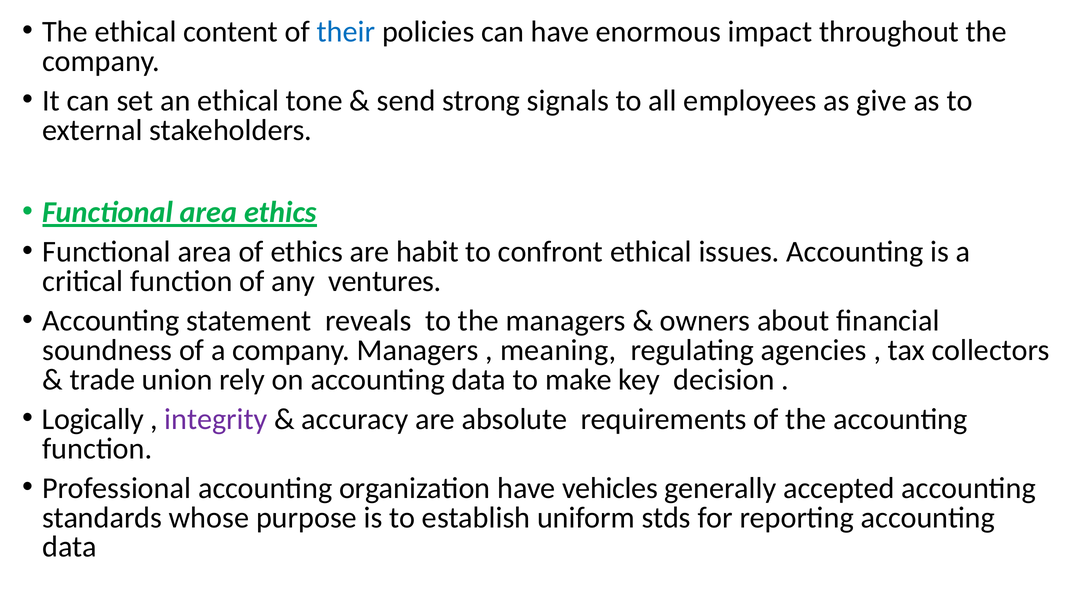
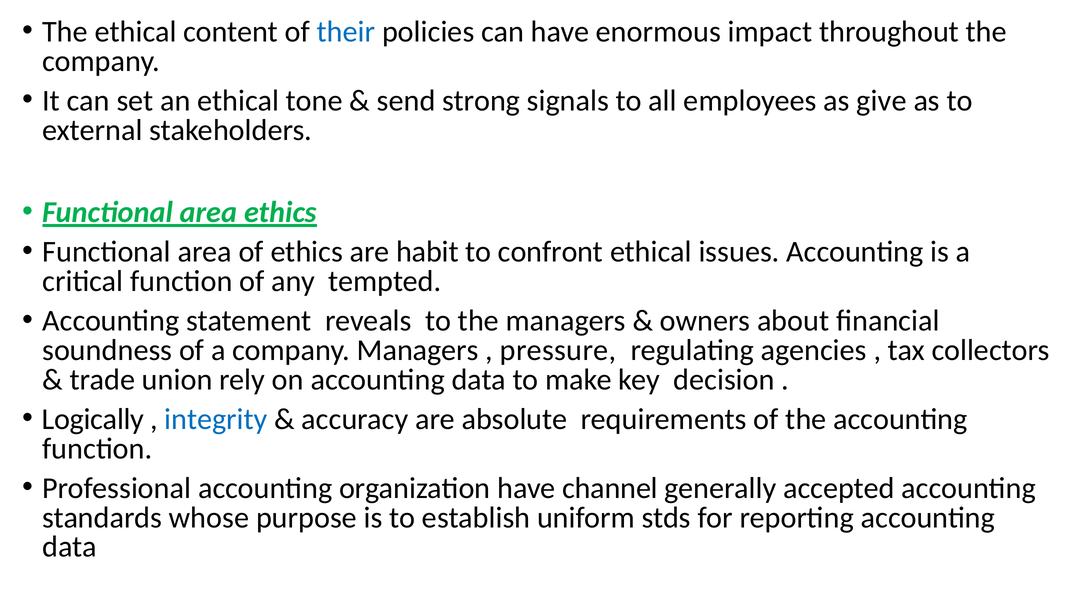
ventures: ventures -> tempted (385, 281)
meaning: meaning -> pressure (558, 350)
integrity colour: purple -> blue (216, 419)
vehicles: vehicles -> channel (610, 488)
